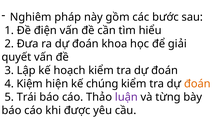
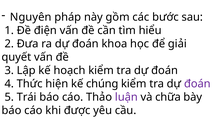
Nghiêm: Nghiêm -> Nguyên (31, 17)
Kiệm: Kiệm -> Thức (30, 84)
đoán colour: orange -> purple (197, 84)
từng: từng -> chữa (168, 97)
